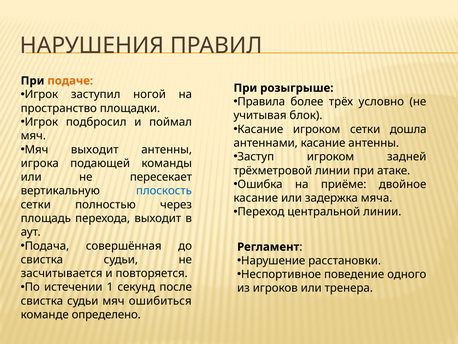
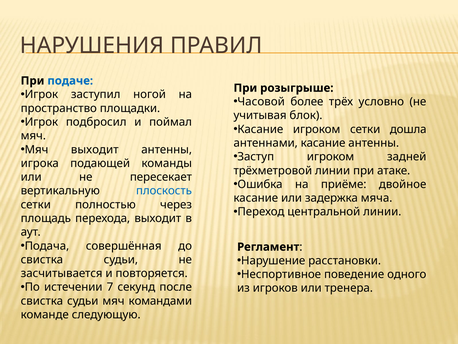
подаче colour: orange -> blue (70, 81)
Правила: Правила -> Часовой (261, 102)
1: 1 -> 7 (110, 287)
ошибиться: ошибиться -> командами (160, 301)
определено: определено -> следующую (106, 314)
